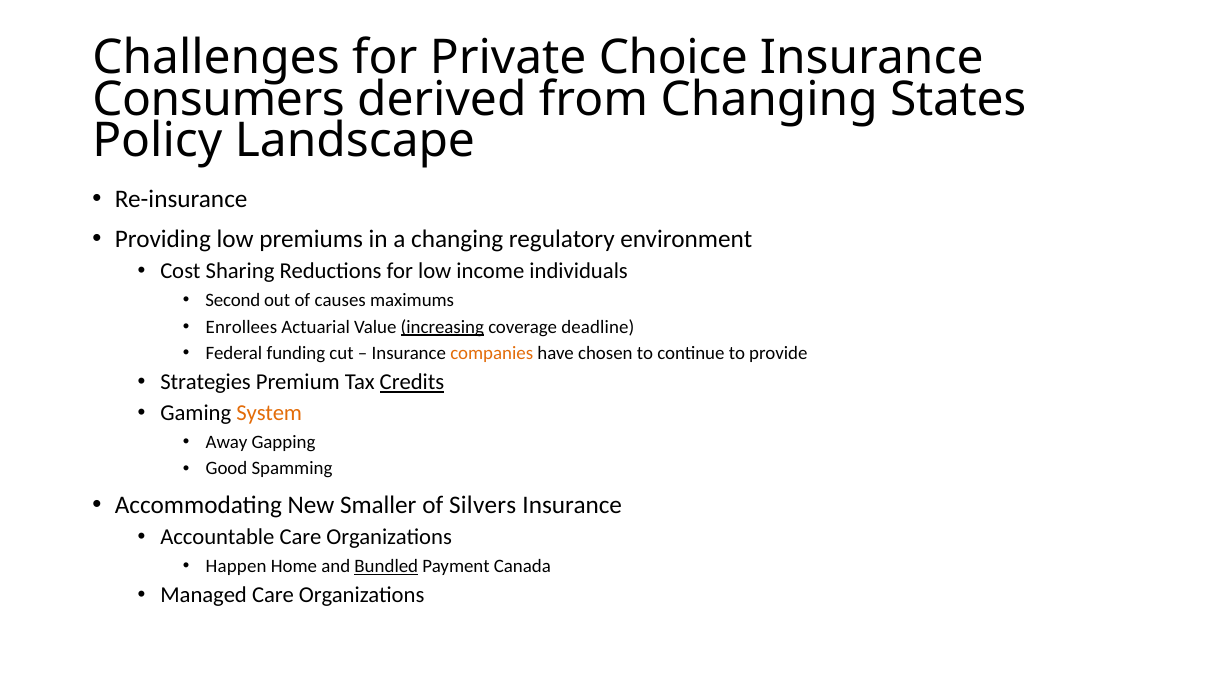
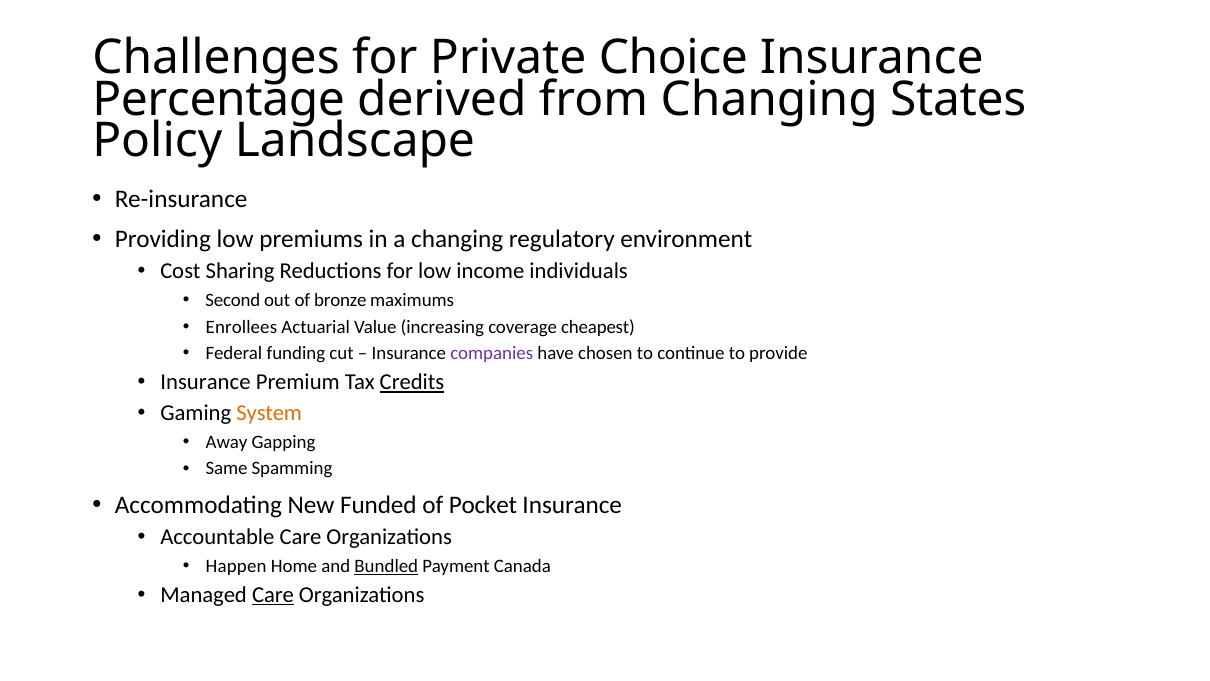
Consumers: Consumers -> Percentage (219, 99)
causes: causes -> bronze (340, 300)
increasing underline: present -> none (442, 327)
deadline: deadline -> cheapest (598, 327)
companies colour: orange -> purple (492, 353)
Strategies: Strategies -> Insurance (205, 382)
Good: Good -> Same (227, 468)
Smaller: Smaller -> Funded (378, 505)
Silvers: Silvers -> Pocket (483, 505)
Care underline: none -> present (273, 595)
